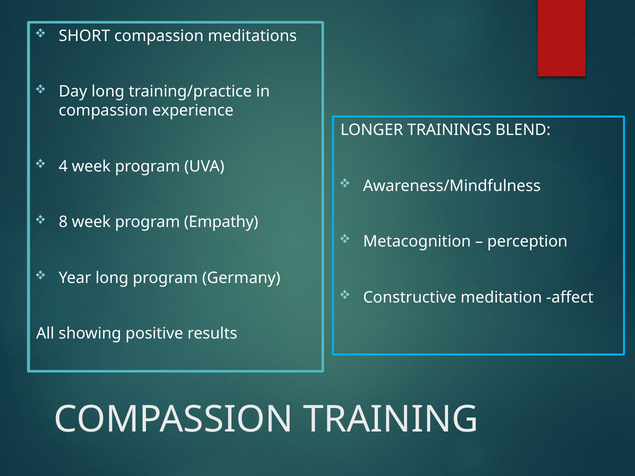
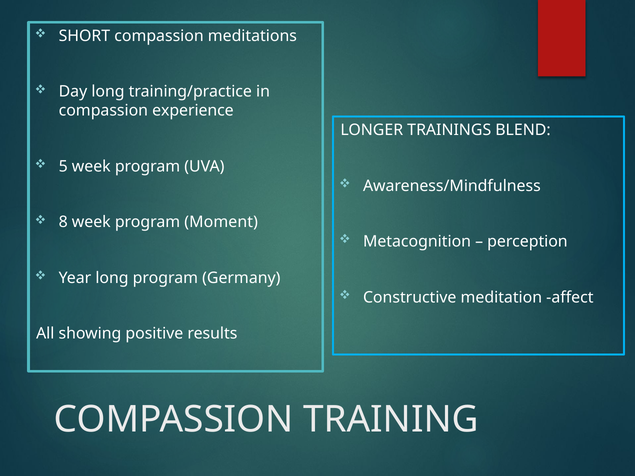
4: 4 -> 5 (63, 166)
Empathy: Empathy -> Moment (221, 222)
